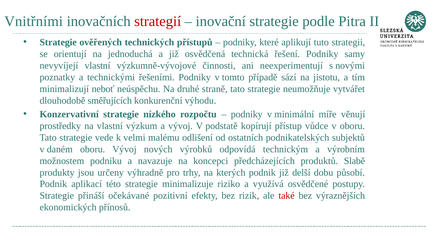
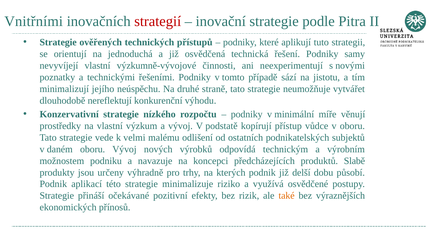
neboť: neboť -> jejího (103, 89)
směřujících: směřujících -> nereflektují (110, 101)
také colour: red -> orange (287, 196)
